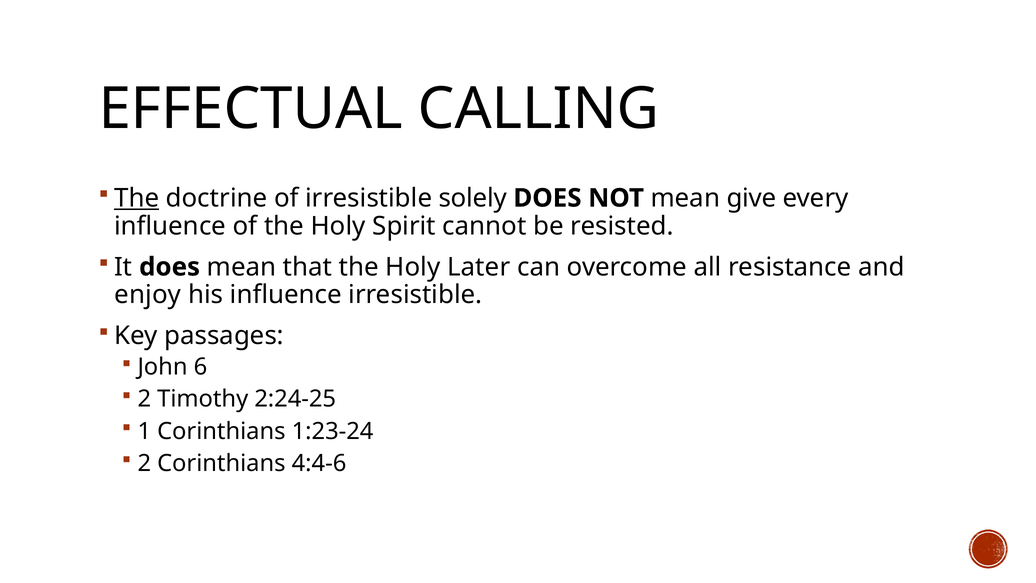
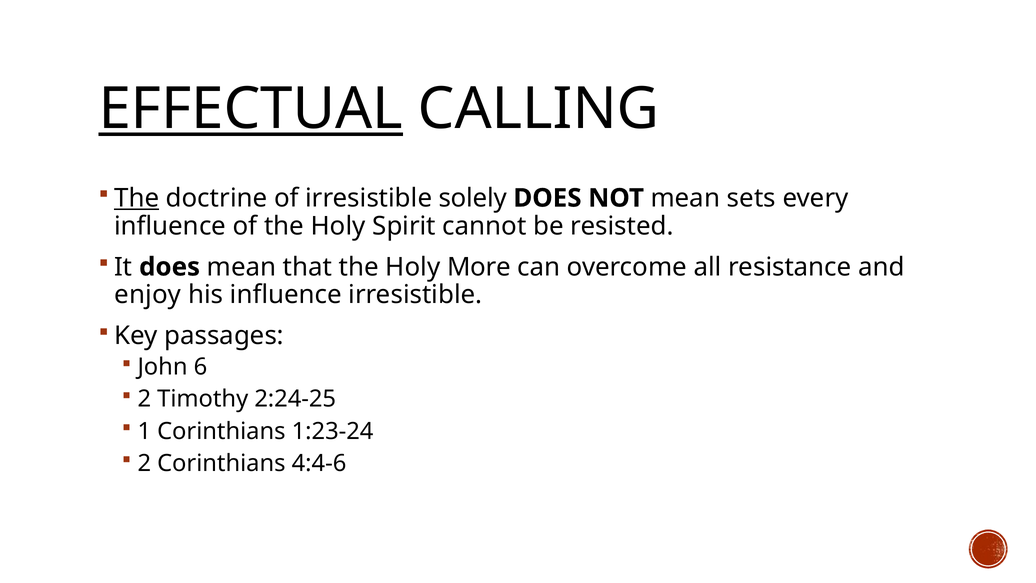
EFFECTUAL underline: none -> present (251, 109)
give: give -> sets (751, 198)
Later: Later -> More (479, 267)
